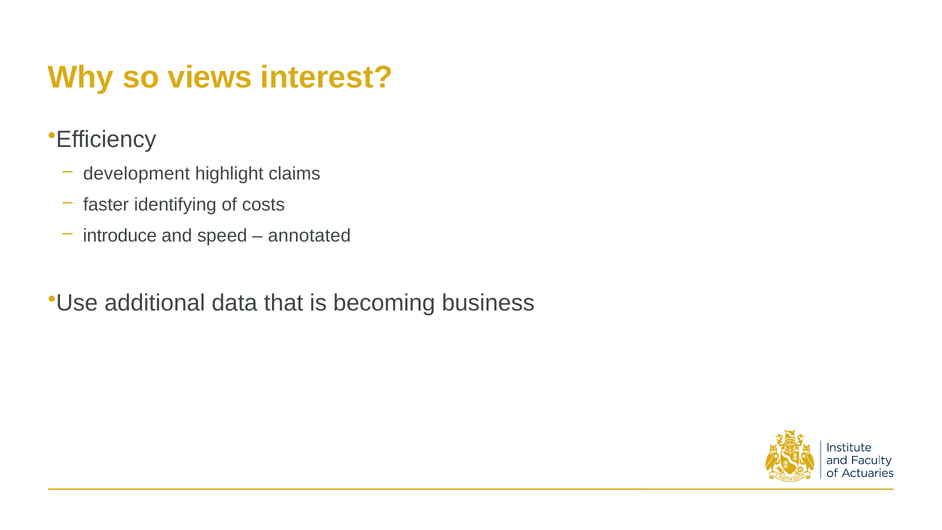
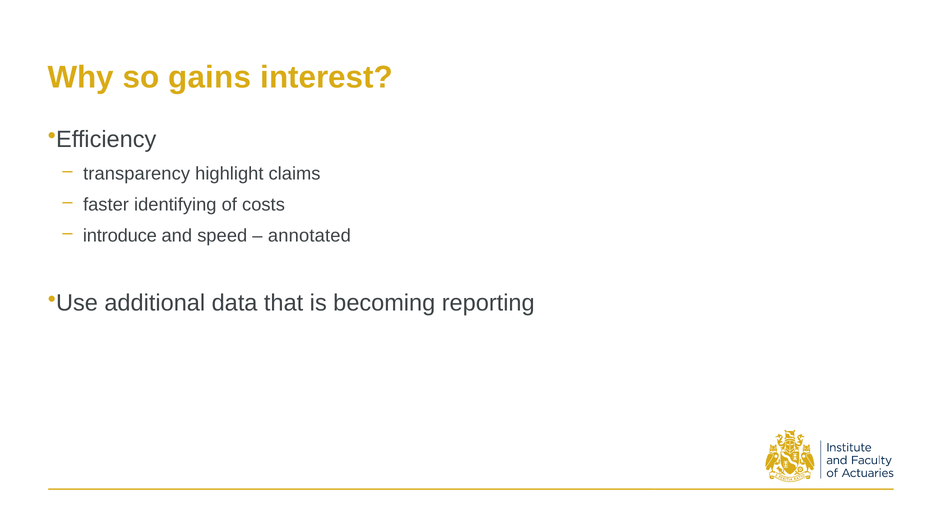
views: views -> gains (210, 78)
development: development -> transparency (137, 174)
business: business -> reporting (488, 303)
